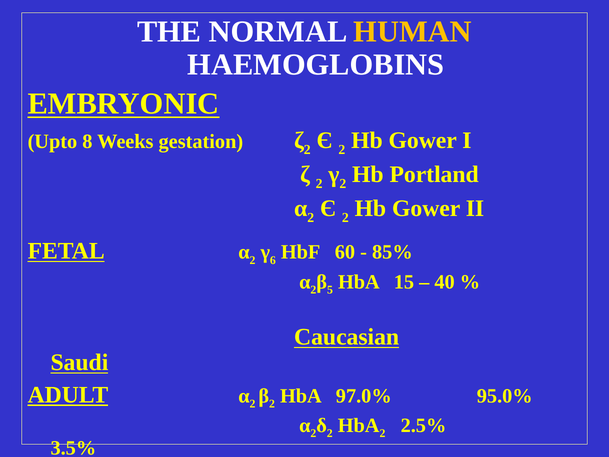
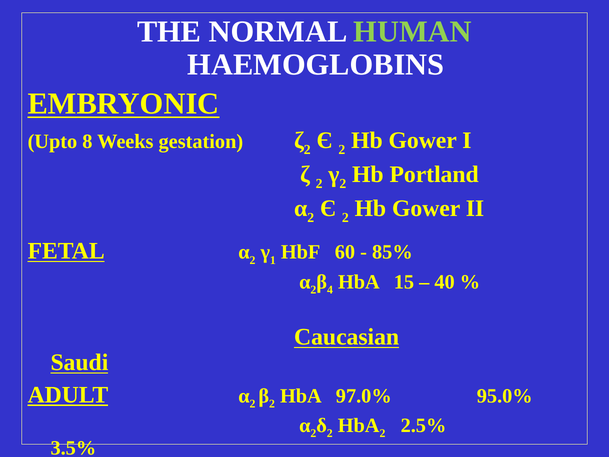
HUMAN colour: yellow -> light green (413, 32)
6: 6 -> 1 (273, 260)
5: 5 -> 4 (330, 290)
